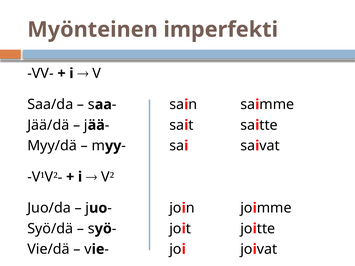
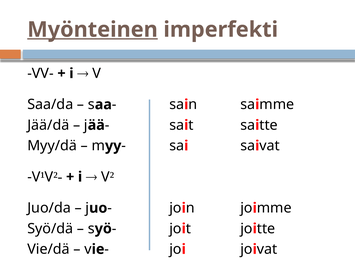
Myönteinen underline: none -> present (93, 30)
